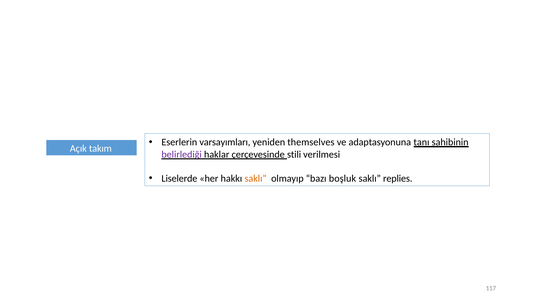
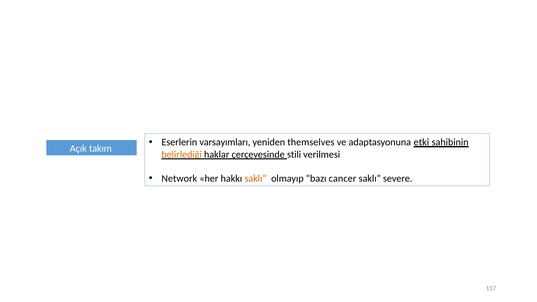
tanı: tanı -> etki (421, 142)
belirlediği colour: purple -> orange (182, 154)
Liselerde: Liselerde -> Network (179, 179)
boşluk: boşluk -> cancer (342, 179)
replies: replies -> severe (398, 179)
